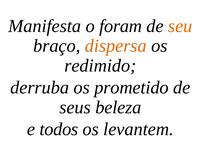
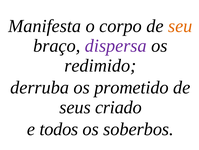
foram: foram -> corpo (121, 26)
dispersa colour: orange -> purple (116, 46)
beleza: beleza -> criado (118, 107)
levantem: levantem -> soberbos (138, 128)
